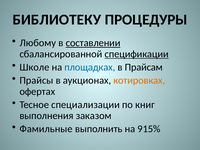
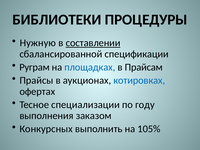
БИБЛИОТЕКУ: БИБЛИОТЕКУ -> БИБЛИОТЕКИ (57, 20)
Любому: Любому -> Нужную (38, 43)
спецификации underline: present -> none (137, 54)
Школе: Школе -> Руграм (35, 67)
котировках colour: orange -> blue (139, 80)
книг: книг -> году (145, 105)
Фамильные: Фамильные -> Конкурсных (46, 129)
915%: 915% -> 105% (149, 129)
